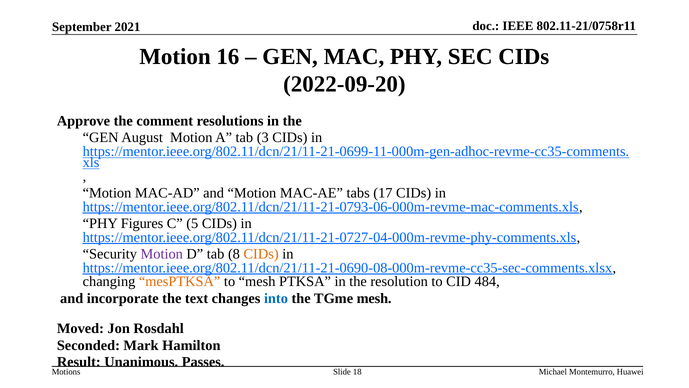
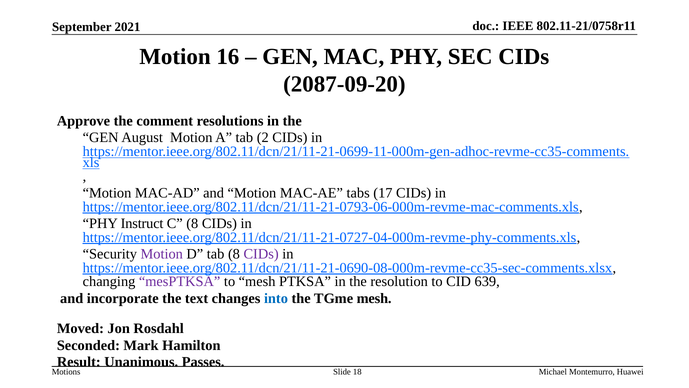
2022-09-20: 2022-09-20 -> 2087-09-20 (344, 84)
3: 3 -> 2 (263, 138)
Figures: Figures -> Instruct (142, 223)
C 5: 5 -> 8 (192, 223)
CIDs colour: orange -> purple (261, 254)
mesPTKSA colour: orange -> purple (180, 281)
484: 484 -> 639 (487, 281)
